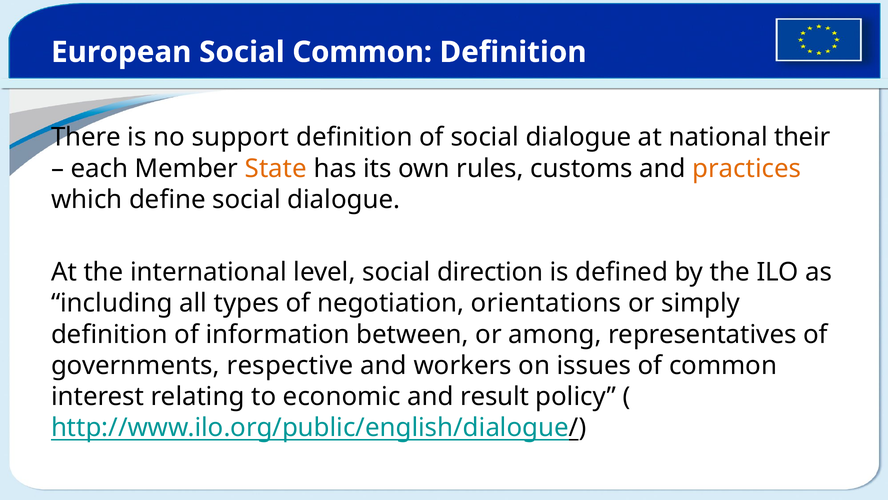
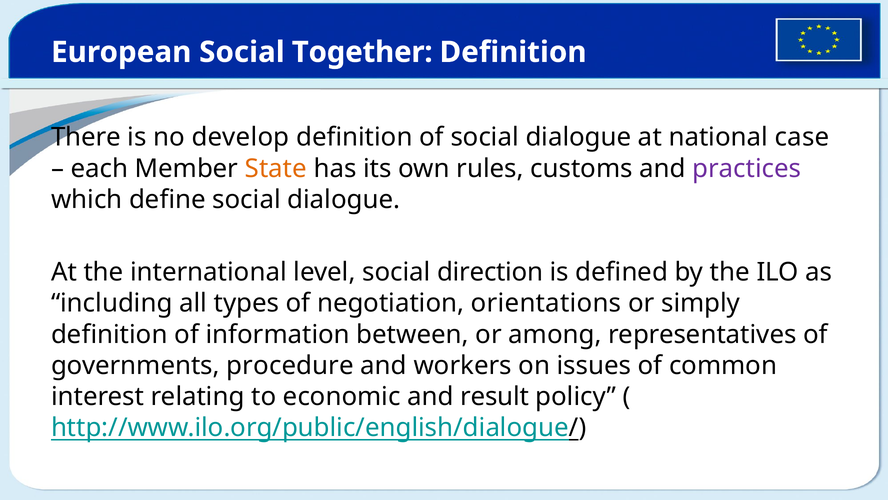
Social Common: Common -> Together (362, 52)
support: support -> develop (240, 137)
their: their -> case (802, 137)
practices colour: orange -> purple (747, 168)
respective: respective -> procedure (290, 365)
